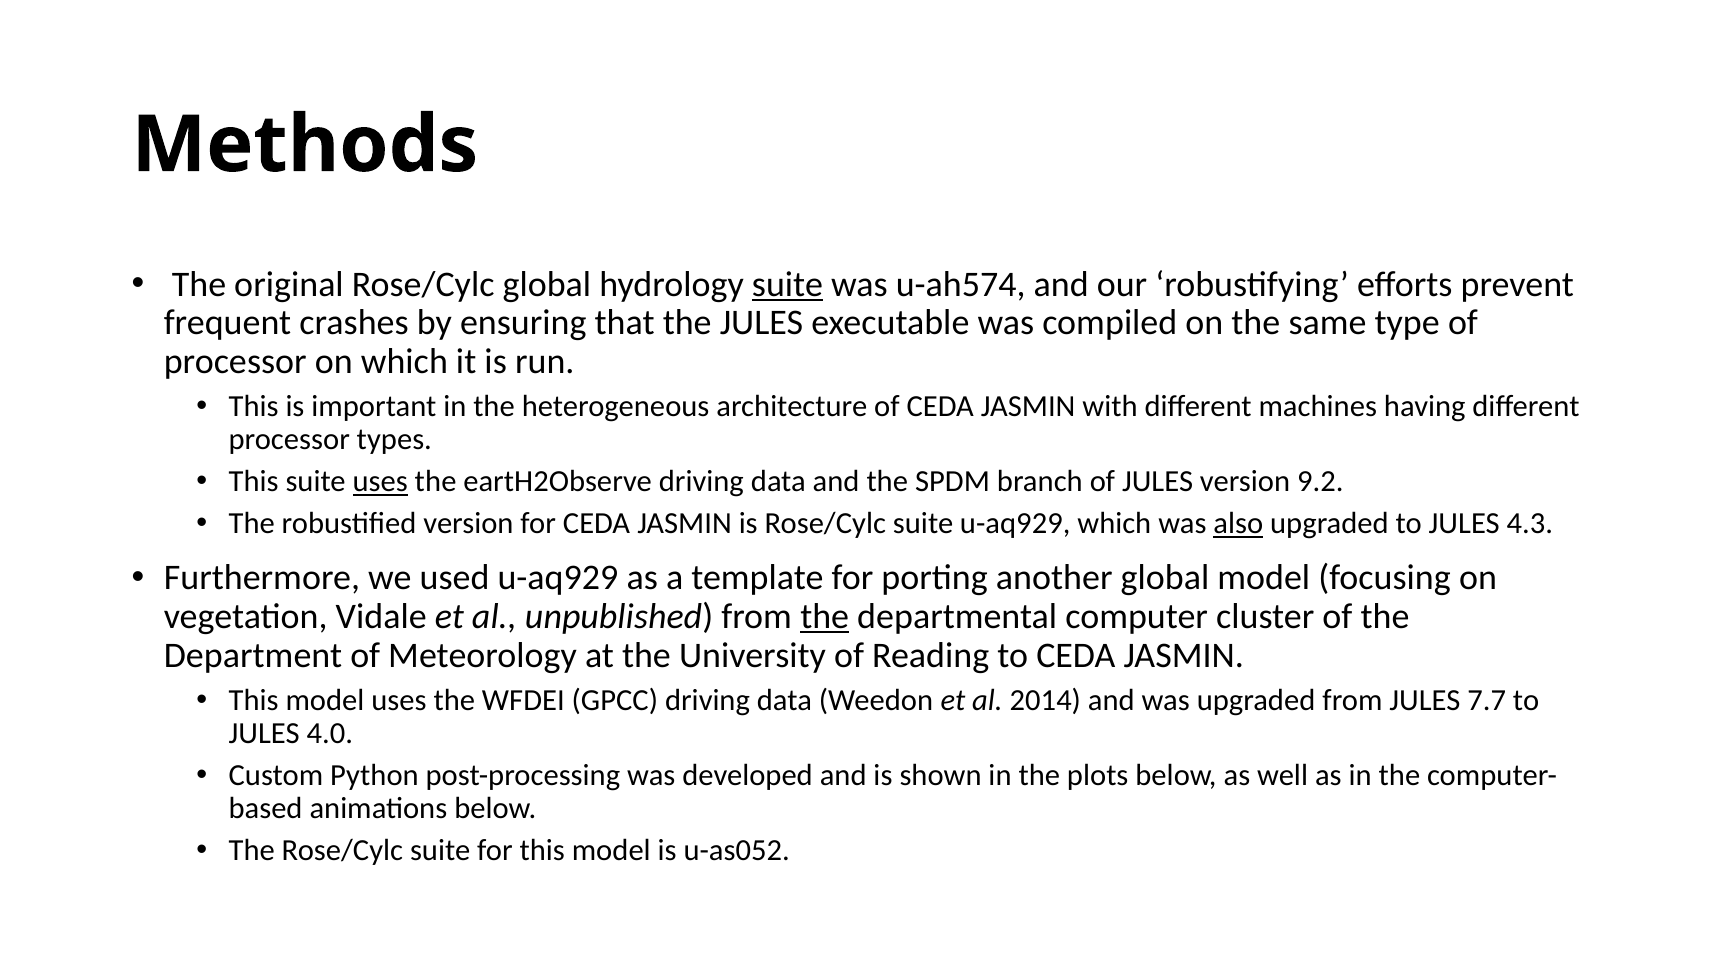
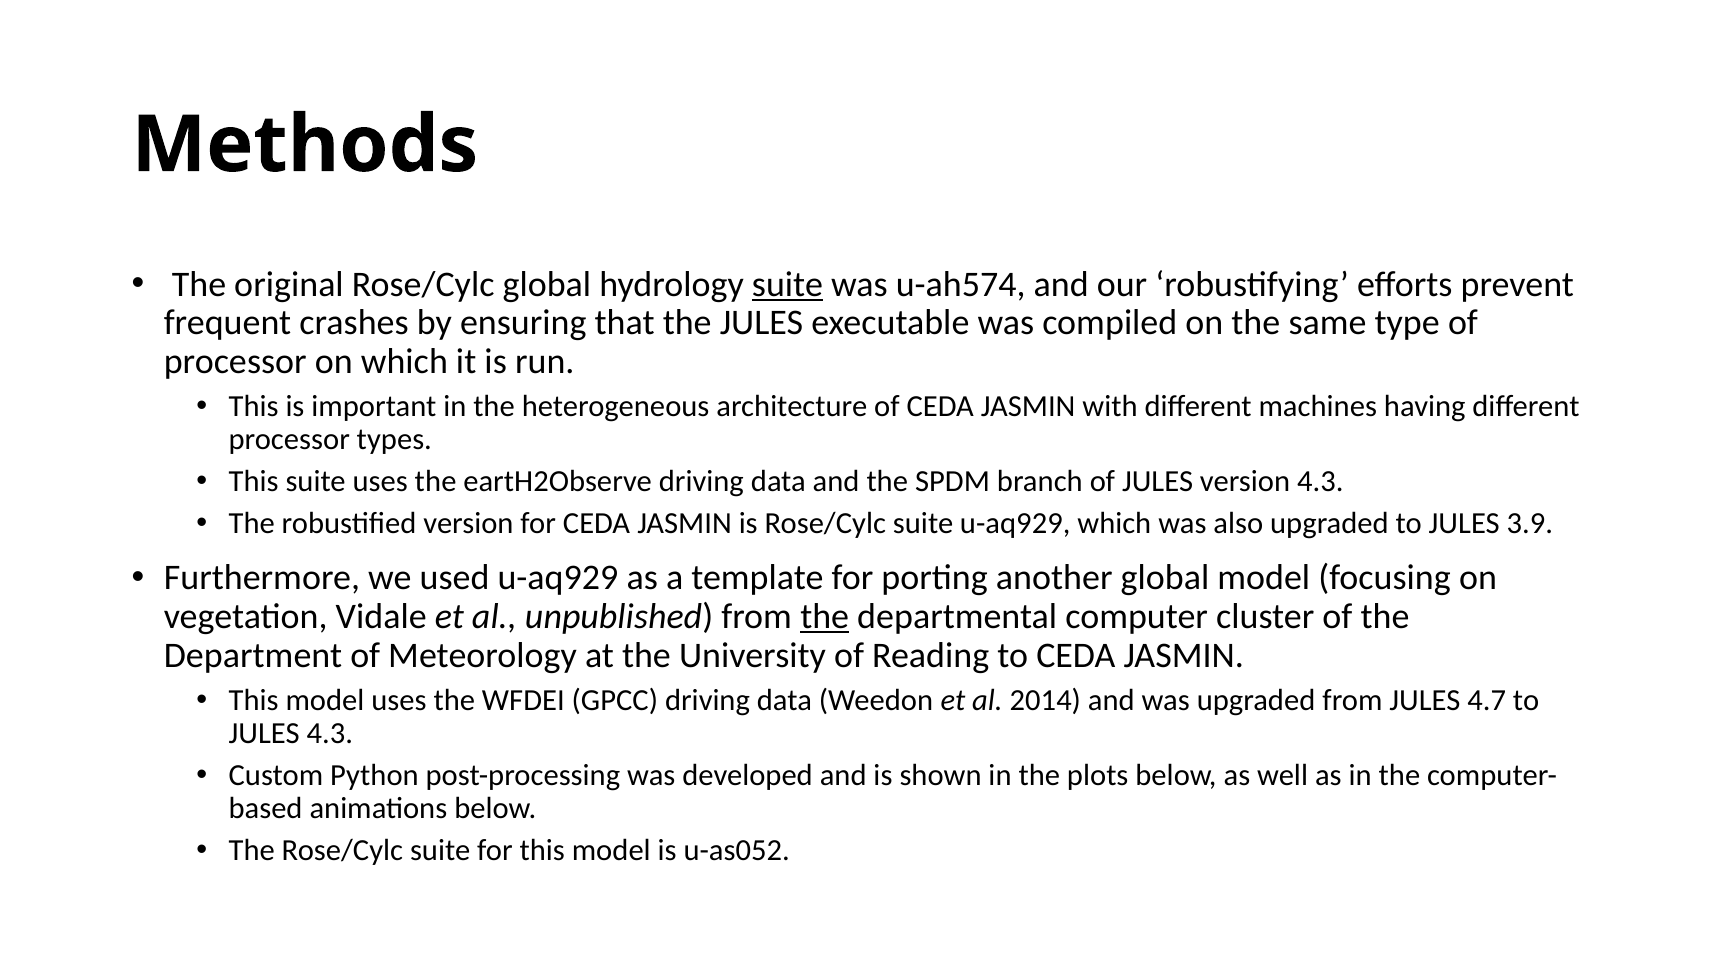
uses underline: present -> none (380, 482)
version 9.2: 9.2 -> 4.3 (1320, 482)
also underline: present -> none (1238, 524)
4.3: 4.3 -> 3.9 (1530, 524)
7.7: 7.7 -> 4.7 (1487, 700)
JULES 4.0: 4.0 -> 4.3 (330, 733)
